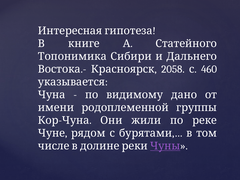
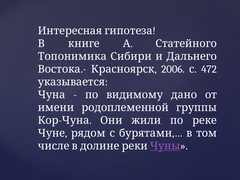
2058: 2058 -> 2006 (173, 69)
460: 460 -> 472 (209, 69)
